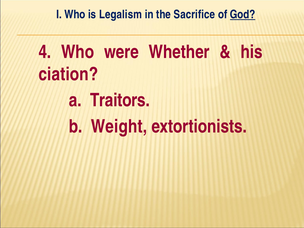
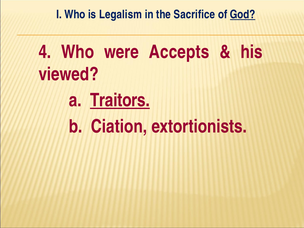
Whether: Whether -> Accepts (179, 52)
ciation: ciation -> viewed (69, 74)
Traitors underline: none -> present (120, 100)
Weight: Weight -> Ciation (119, 126)
